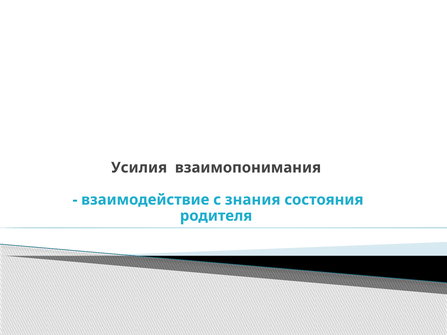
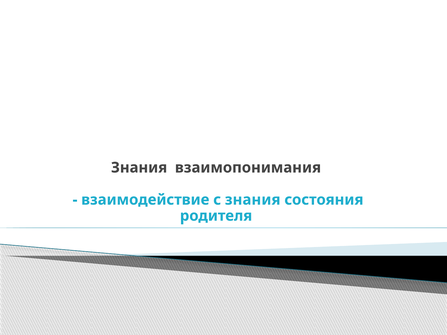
Усилия: Усилия -> Знания (139, 168)
